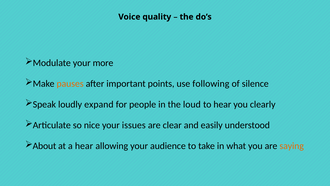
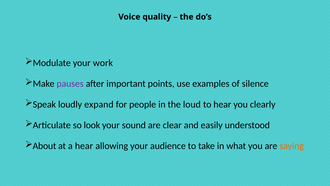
more: more -> work (103, 63)
pauses colour: orange -> purple (70, 84)
following: following -> examples (211, 84)
nice: nice -> look (92, 125)
issues: issues -> sound (134, 125)
